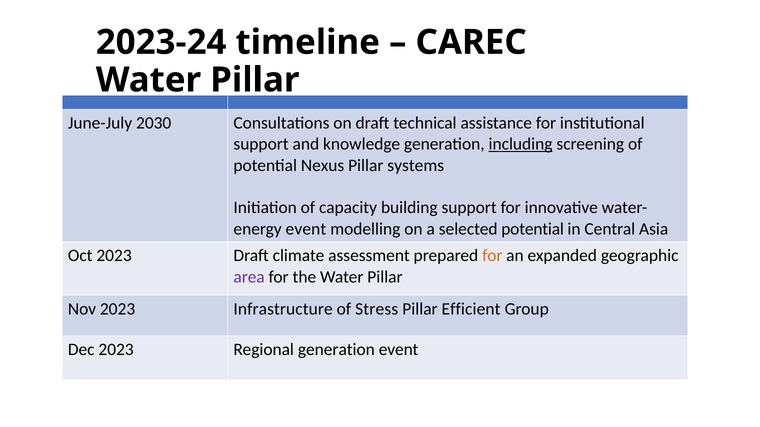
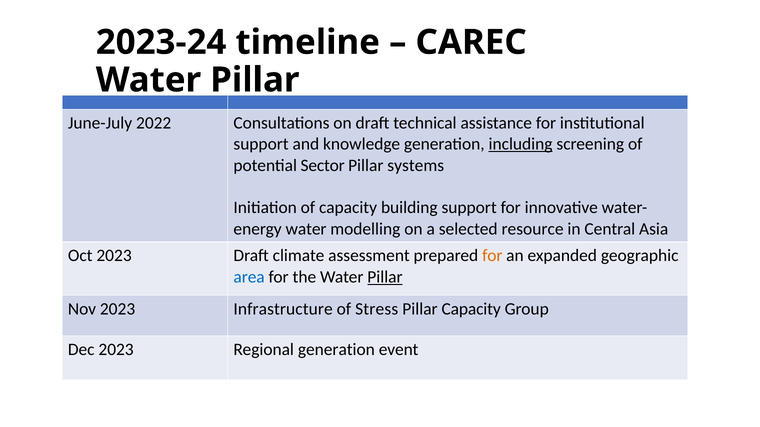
2030: 2030 -> 2022 (154, 123)
Nexus: Nexus -> Sector (323, 165)
event: event -> water (306, 229)
selected potential: potential -> resource (533, 229)
area colour: purple -> blue (249, 277)
Pillar underline: none -> present (385, 277)
Pillar Efficient: Efficient -> Capacity (471, 309)
